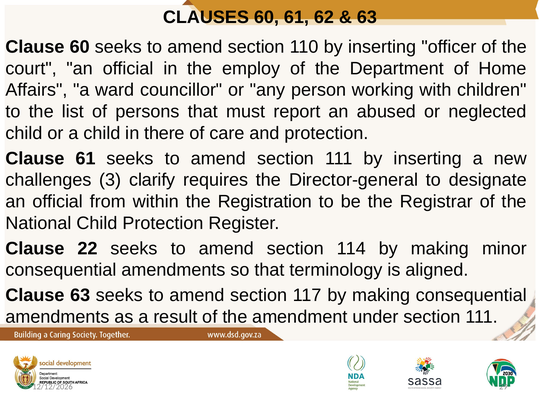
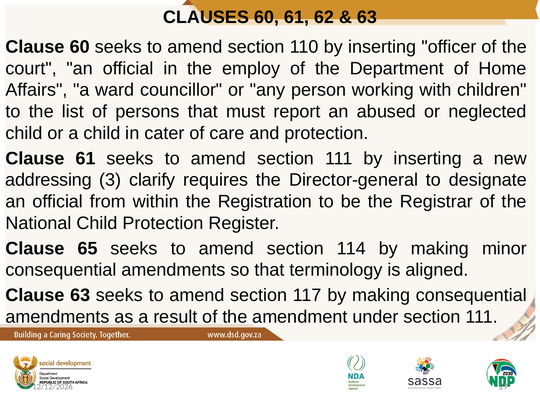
there: there -> cater (164, 133)
challenges: challenges -> addressing (48, 180)
22: 22 -> 65 (87, 248)
